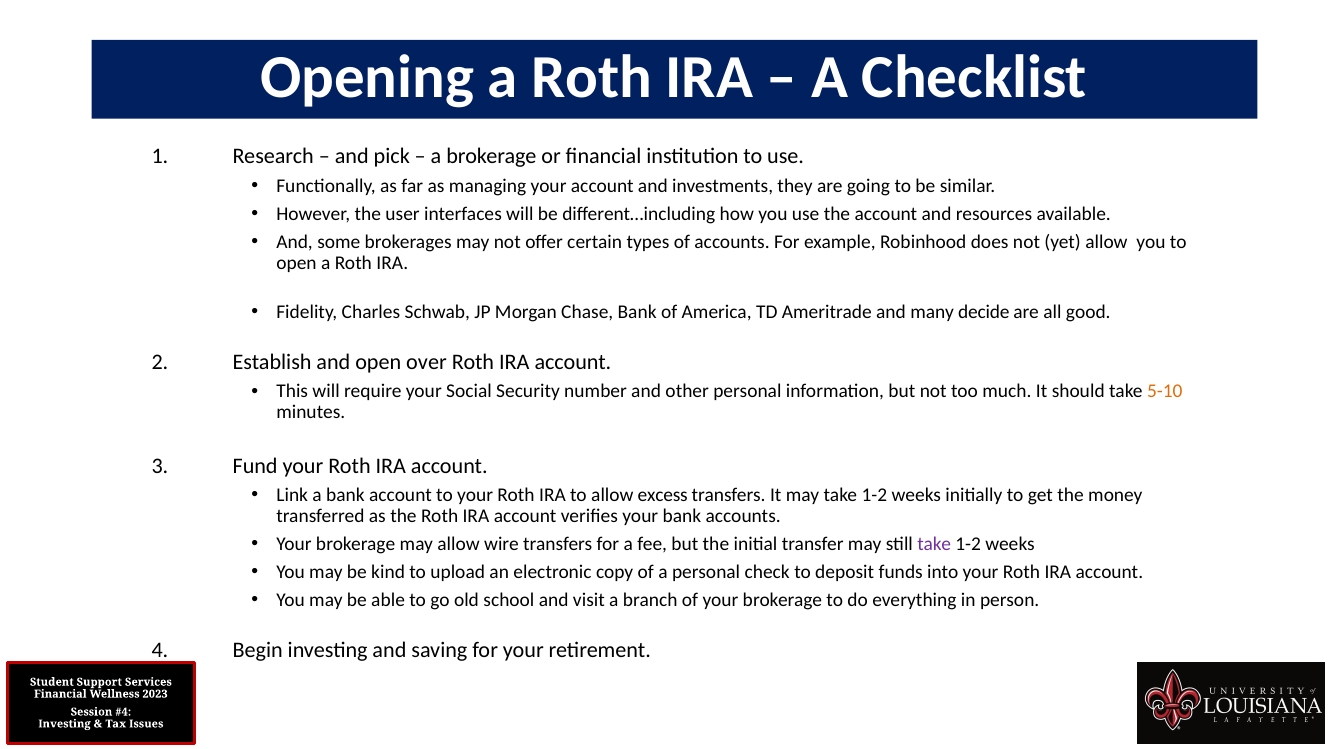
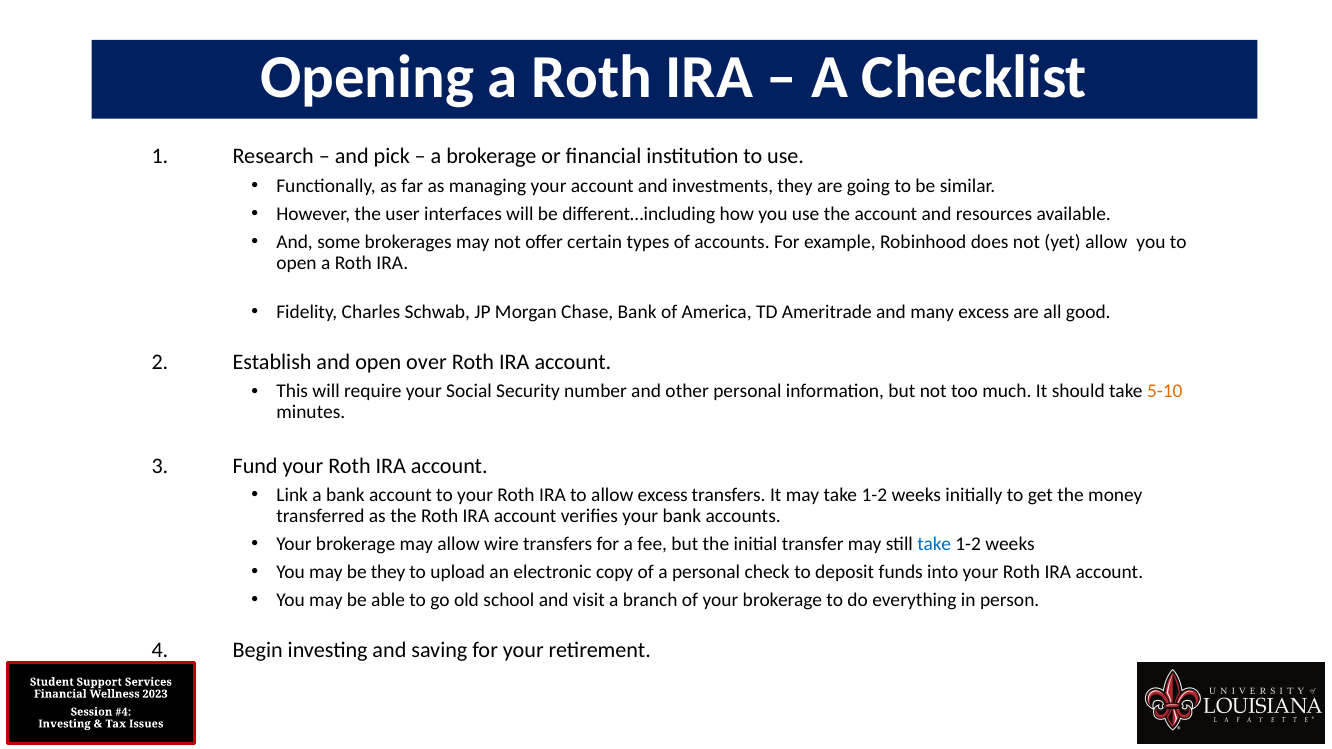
many decide: decide -> excess (984, 312)
take colour: purple -> blue (934, 544)
be kind: kind -> they (388, 572)
